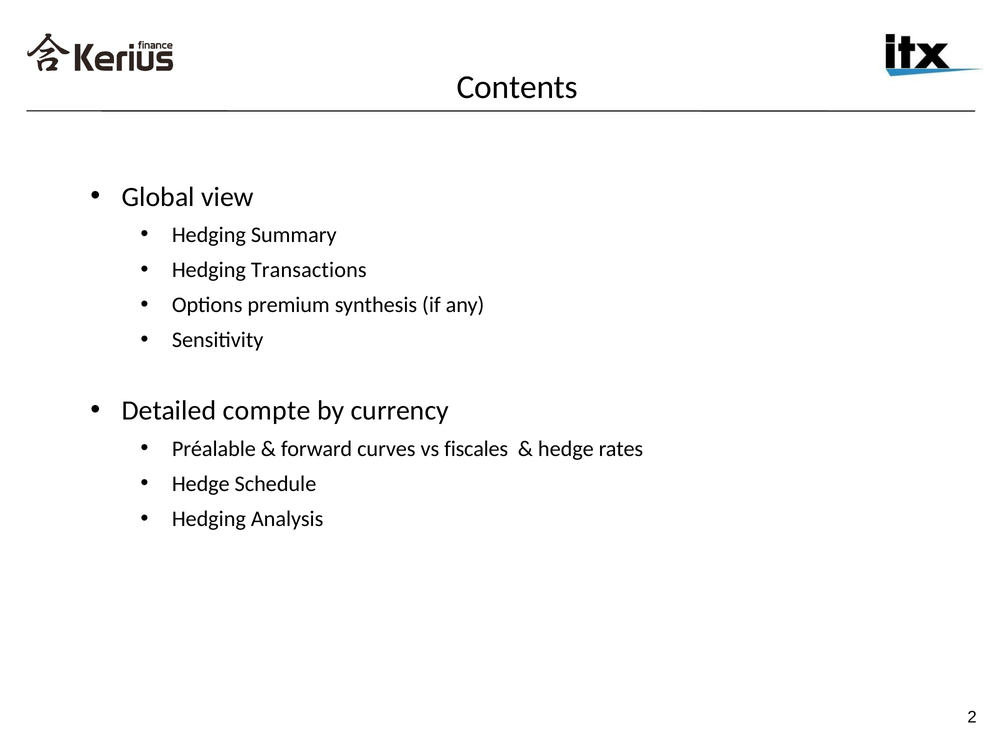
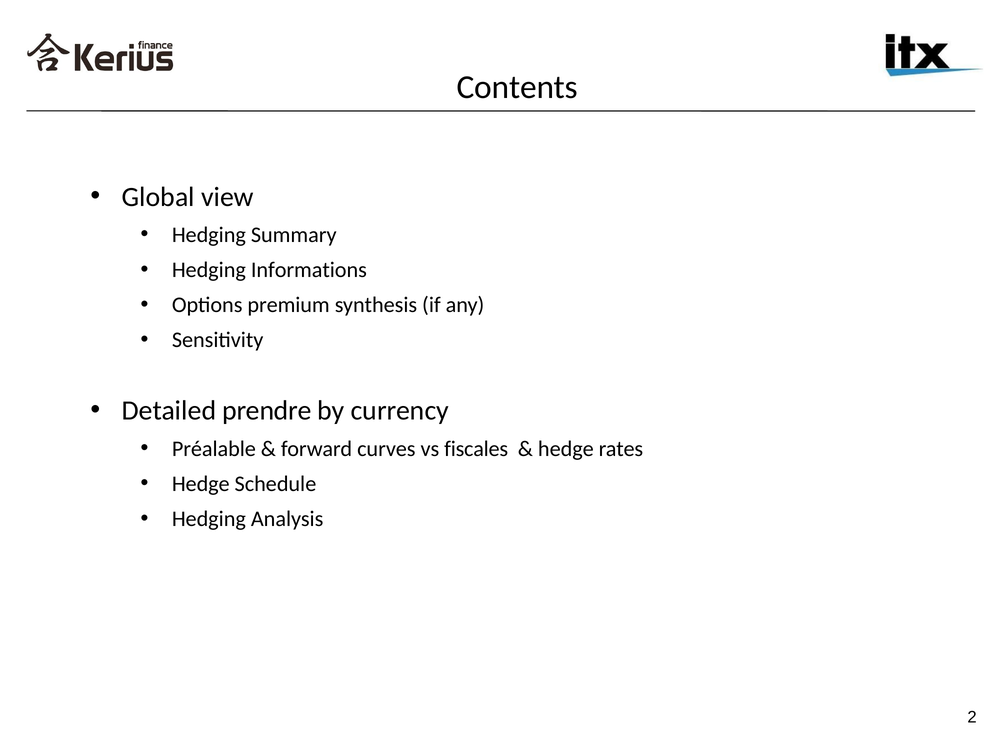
Transactions: Transactions -> Informations (309, 270)
compte: compte -> prendre (267, 411)
